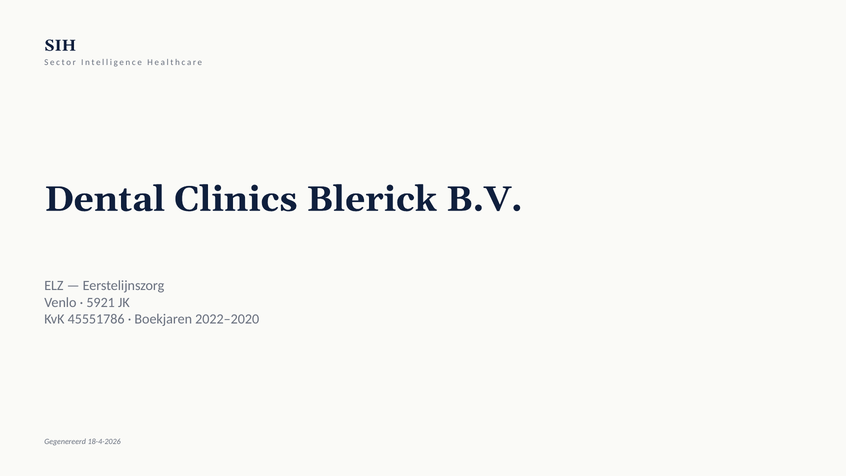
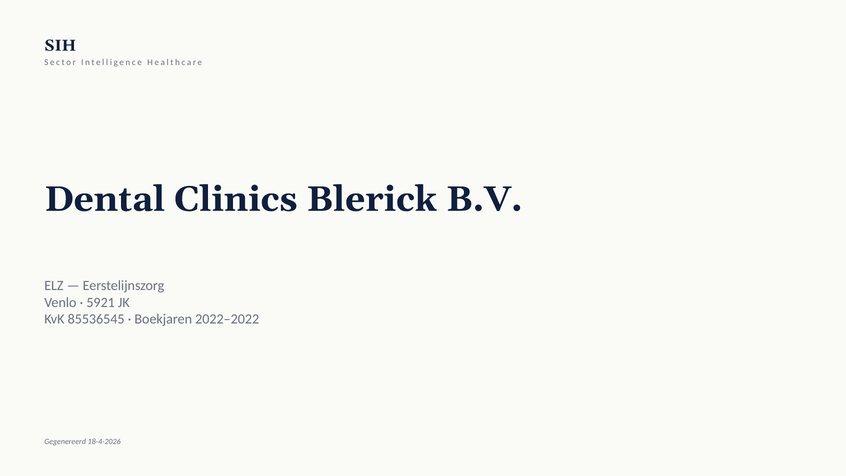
45551786: 45551786 -> 85536545 (96, 319)
2022–2020: 2022–2020 -> 2022–2022 (227, 319)
